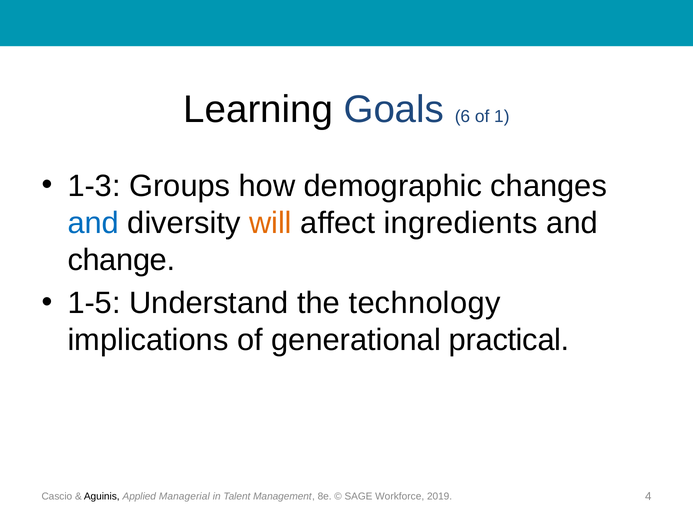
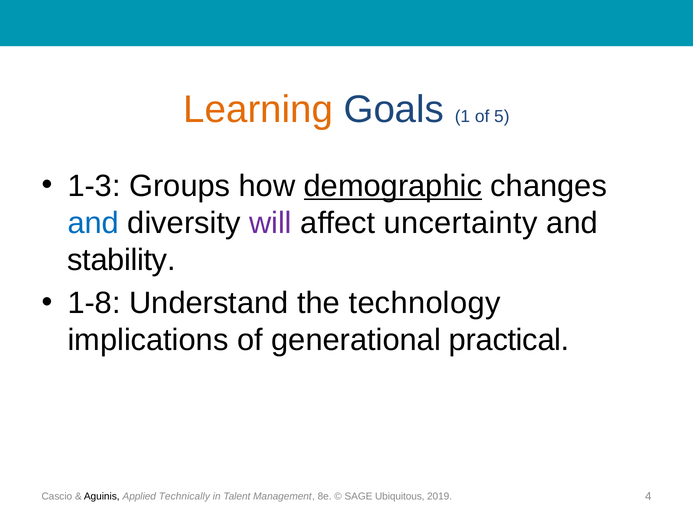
Learning colour: black -> orange (258, 109)
6: 6 -> 1 (462, 116)
1: 1 -> 5 (502, 116)
demographic underline: none -> present (393, 186)
will colour: orange -> purple (270, 223)
ingredients: ingredients -> uncertainty (461, 223)
change: change -> stability (121, 260)
1-5: 1-5 -> 1-8 (94, 303)
Managerial: Managerial -> Technically (184, 496)
Workforce: Workforce -> Ubiquitous (400, 496)
